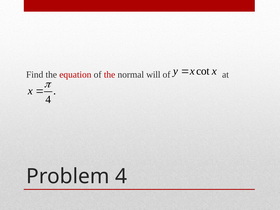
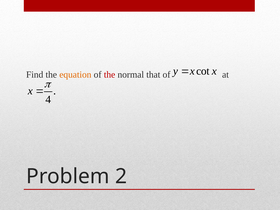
equation colour: red -> orange (75, 75)
will: will -> that (153, 75)
Problem 4: 4 -> 2 (121, 176)
